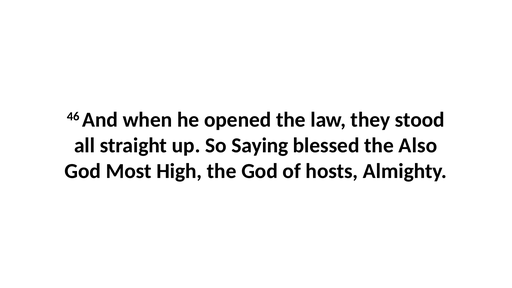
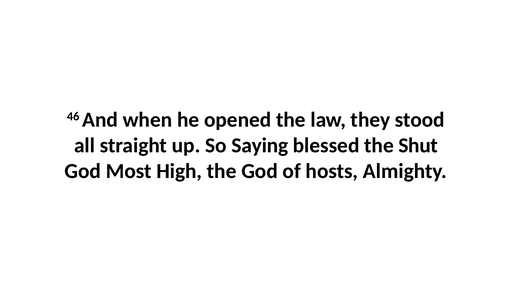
Also: Also -> Shut (418, 145)
